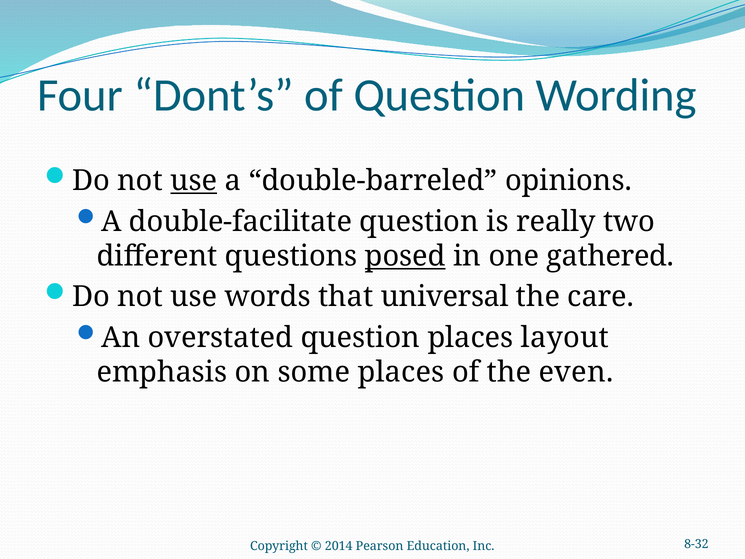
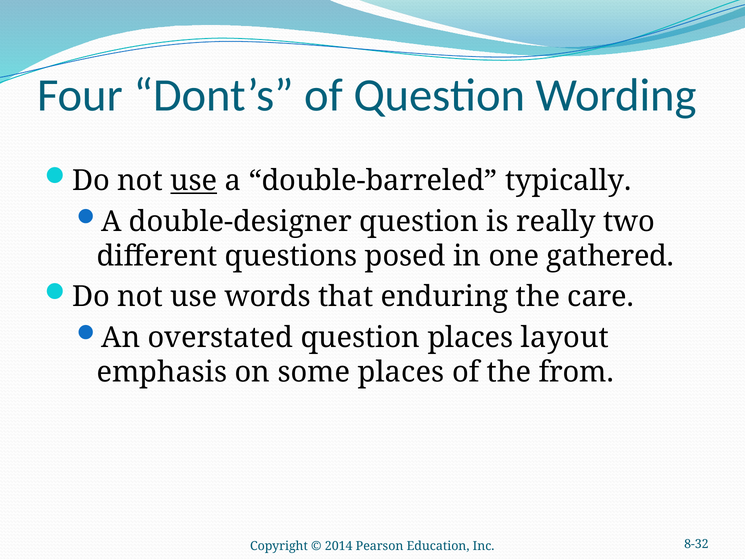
opinions: opinions -> typically (568, 181)
double-facilitate: double-facilitate -> double-designer (240, 221)
posed underline: present -> none (405, 256)
universal: universal -> enduring (445, 297)
even: even -> from (576, 372)
